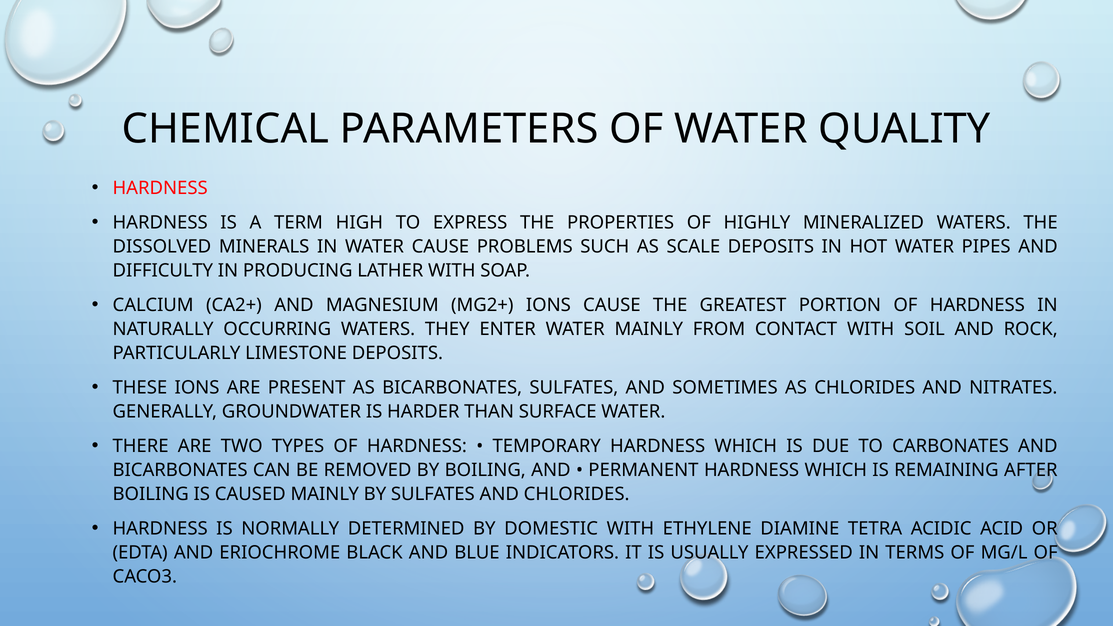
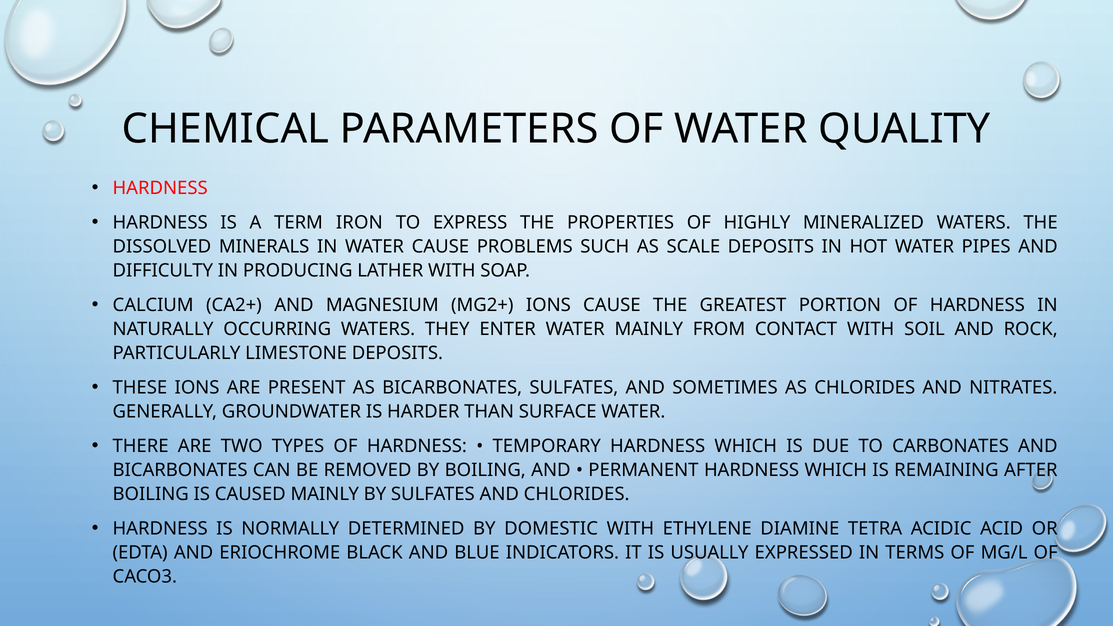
HIGH: HIGH -> IRON (359, 223)
